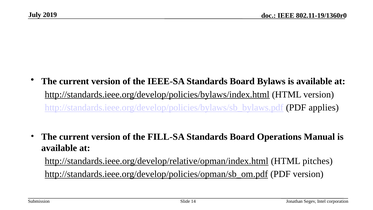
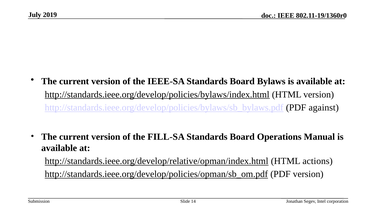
applies: applies -> against (324, 107)
pitches: pitches -> actions (318, 161)
